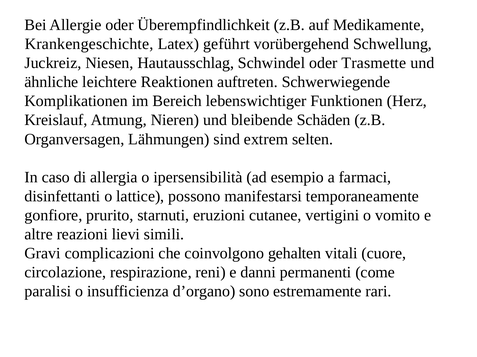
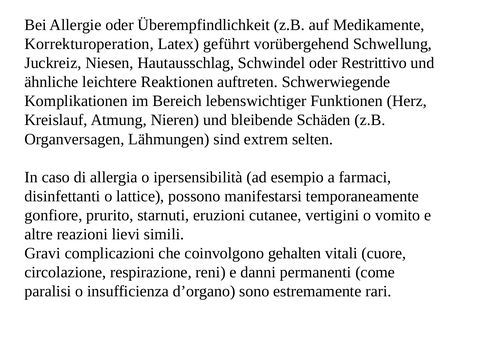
Krankengeschichte: Krankengeschichte -> Korrekturoperation (89, 44)
Trasmette: Trasmette -> Restrittivo (374, 63)
